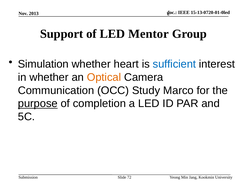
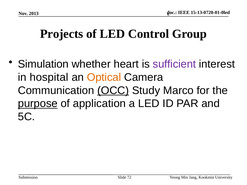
Support: Support -> Projects (62, 34)
Mentor: Mentor -> Control (149, 34)
sufficient colour: blue -> purple (174, 64)
in whether: whether -> hospital (49, 77)
OCC underline: none -> present (113, 91)
completion: completion -> application (99, 104)
